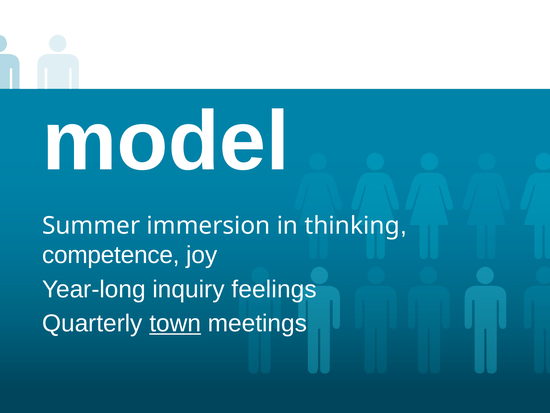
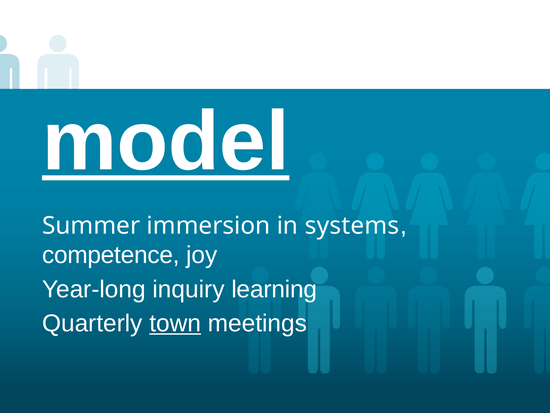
model underline: none -> present (166, 142)
thinking: thinking -> systems (352, 225)
feelings: feelings -> learning (274, 289)
